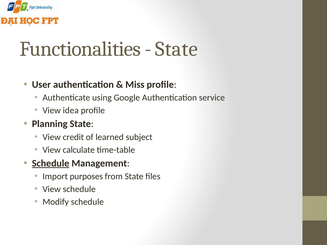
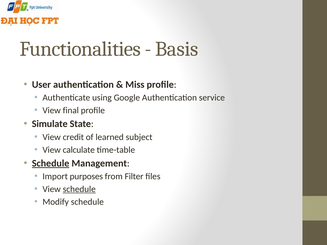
State: State -> Basis (177, 49)
idea: idea -> final (71, 111)
Planning: Planning -> Simulate (50, 124)
from State: State -> Filter (134, 177)
schedule underline: none -> present (79, 189)
